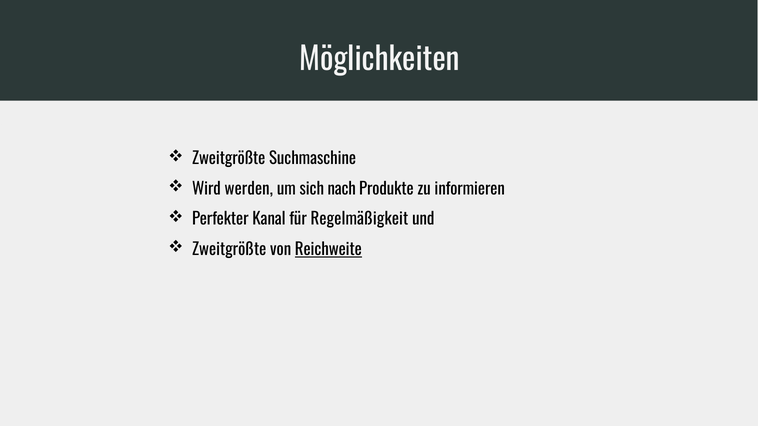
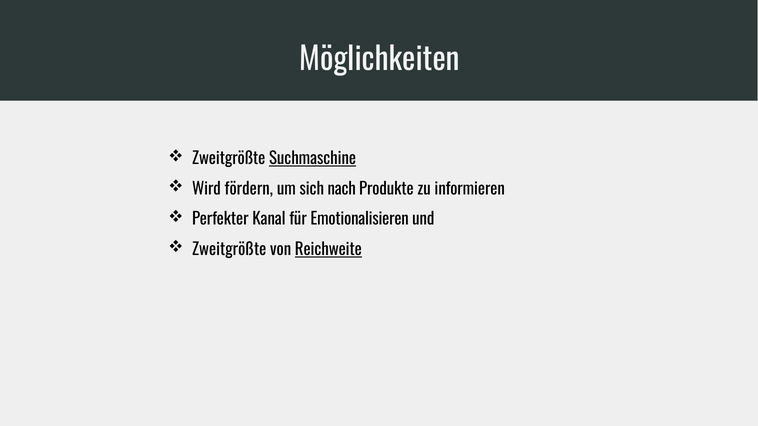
Suchmaschine underline: none -> present (312, 159)
werden: werden -> fördern (249, 189)
Regelmäßigkeit: Regelmäßigkeit -> Emotionalisieren (360, 220)
